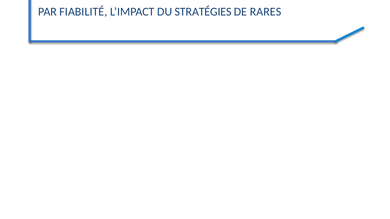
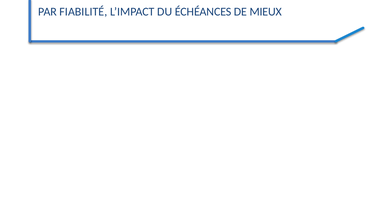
STRATÉGIES: STRATÉGIES -> ÉCHÉANCES (203, 12)
RARES: RARES -> MIEUX (266, 12)
